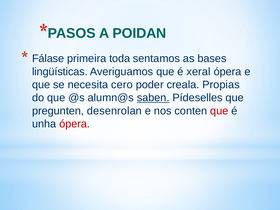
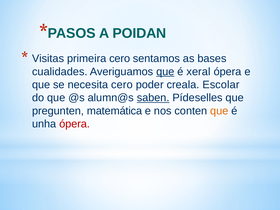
Fálase: Fálase -> Visitas (48, 59)
primeira toda: toda -> cero (120, 59)
lingüísticas: lingüísticas -> cualidades (60, 72)
que underline: none -> present (165, 72)
Propias: Propias -> Escolar (221, 85)
desenrolan: desenrolan -> matemática (115, 111)
que colour: red -> orange (219, 111)
